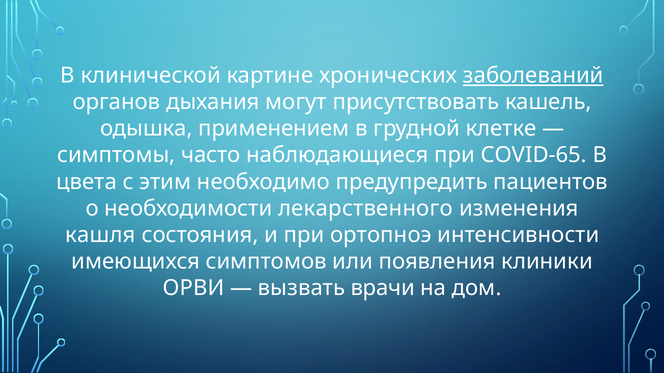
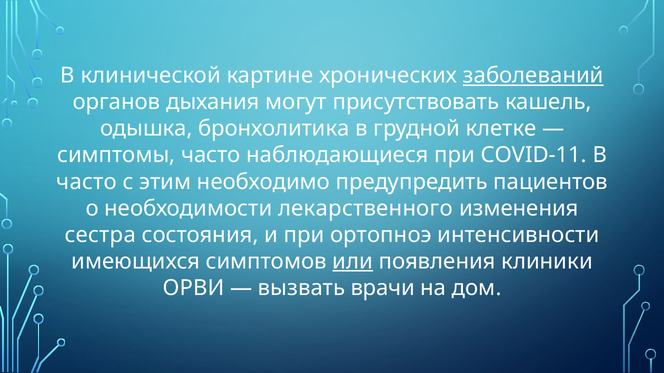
применением: применением -> бронхолитика (274, 129)
COVID-65: COVID-65 -> COVID-11 (534, 155)
цвета: цвета -> часто (87, 182)
кашля: кашля -> сестра (100, 235)
или underline: none -> present (353, 262)
